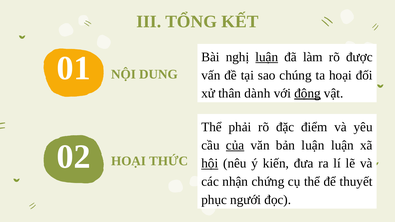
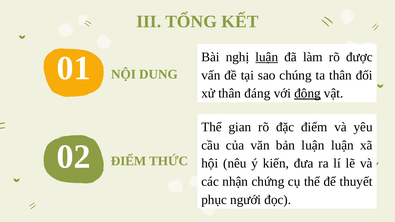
ta hoại: hoại -> thân (340, 75)
dành: dành -> đáng (257, 93)
phải: phải -> gian (240, 127)
của underline: present -> none (235, 145)
HOẠI: HOẠI -> ĐIỂM (129, 161)
hội underline: present -> none (210, 164)
